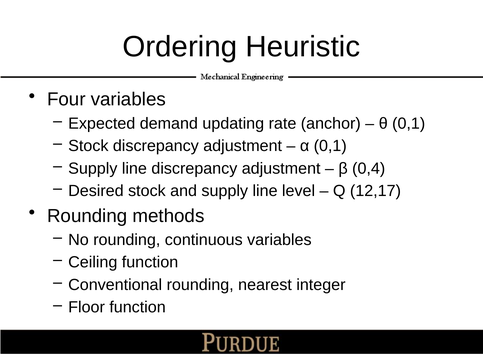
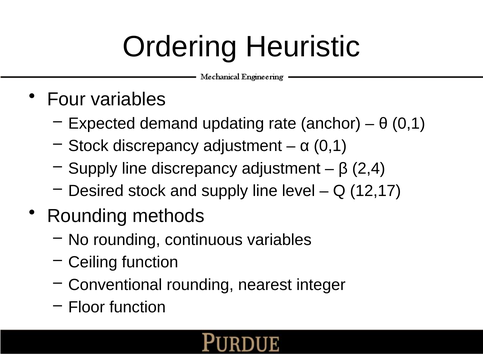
0,4: 0,4 -> 2,4 (369, 169)
